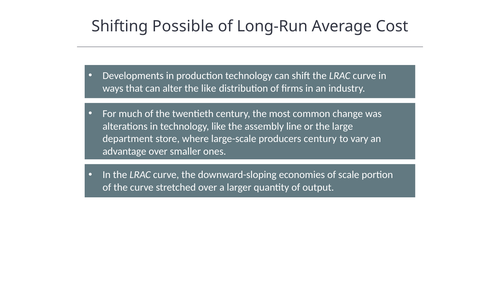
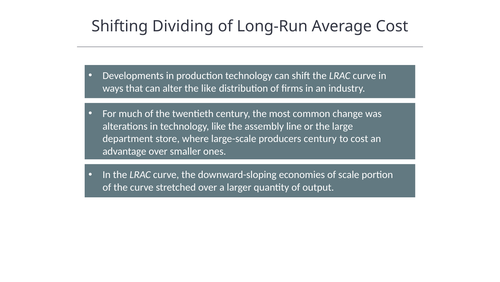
Possible: Possible -> Dividing (183, 26)
to vary: vary -> cost (359, 138)
